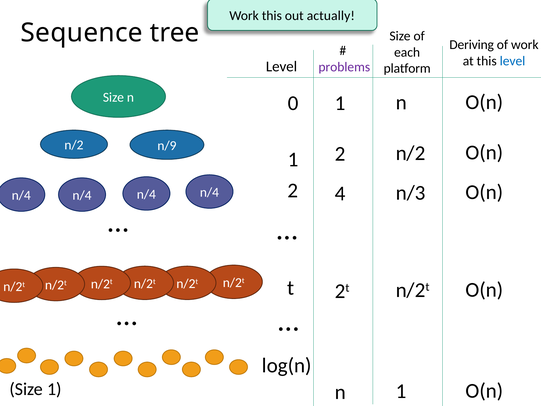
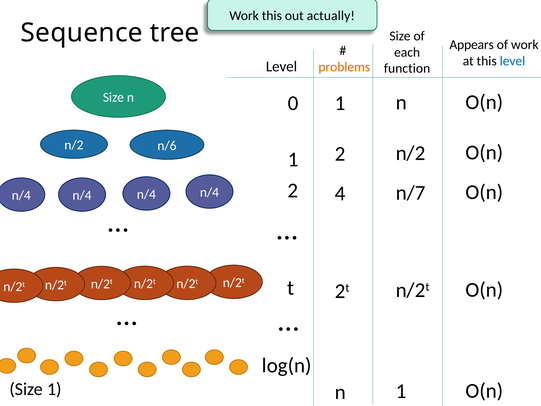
Deriving: Deriving -> Appears (472, 45)
problems colour: purple -> orange (344, 67)
platform: platform -> function (407, 68)
n/9: n/9 -> n/6 (167, 146)
n/3: n/3 -> n/7 (411, 193)
